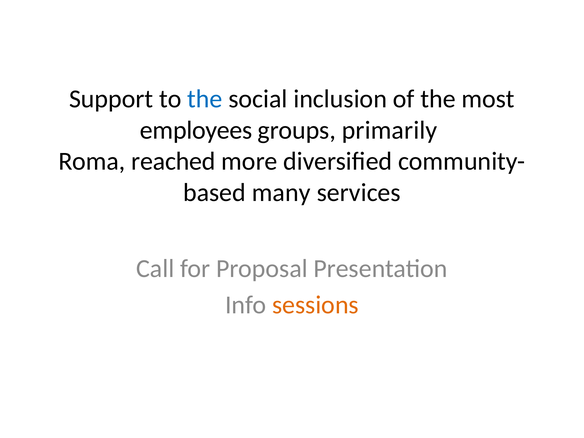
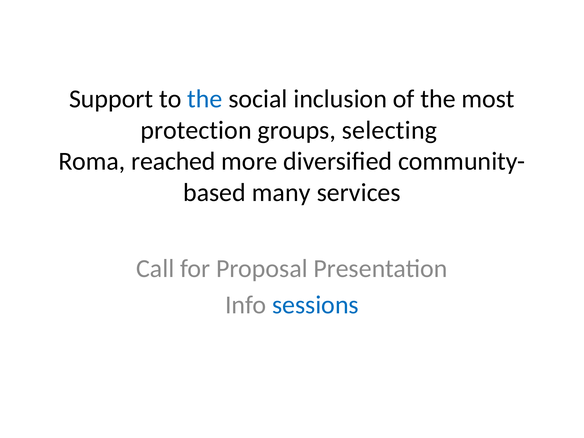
employees: employees -> protection (196, 130)
primarily: primarily -> selecting (389, 130)
sessions colour: orange -> blue (315, 305)
